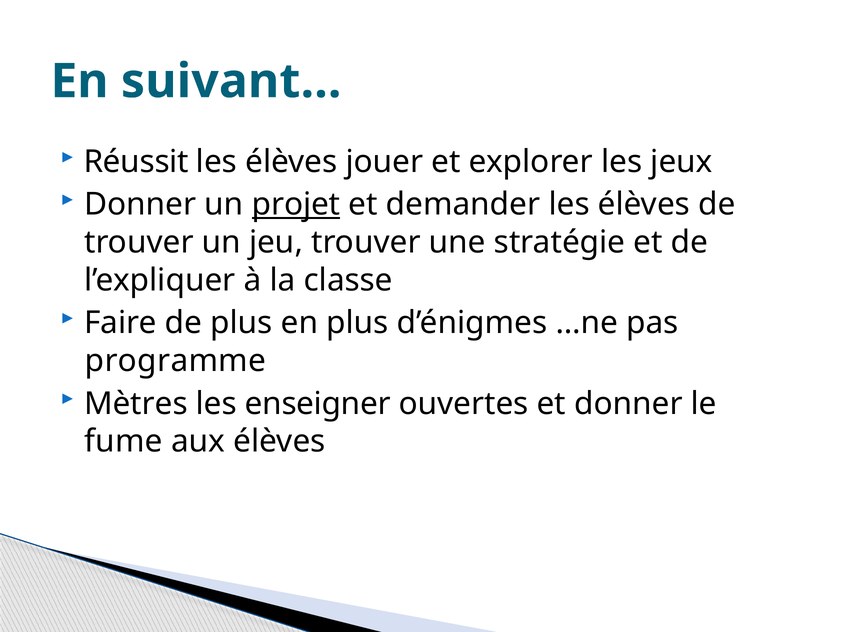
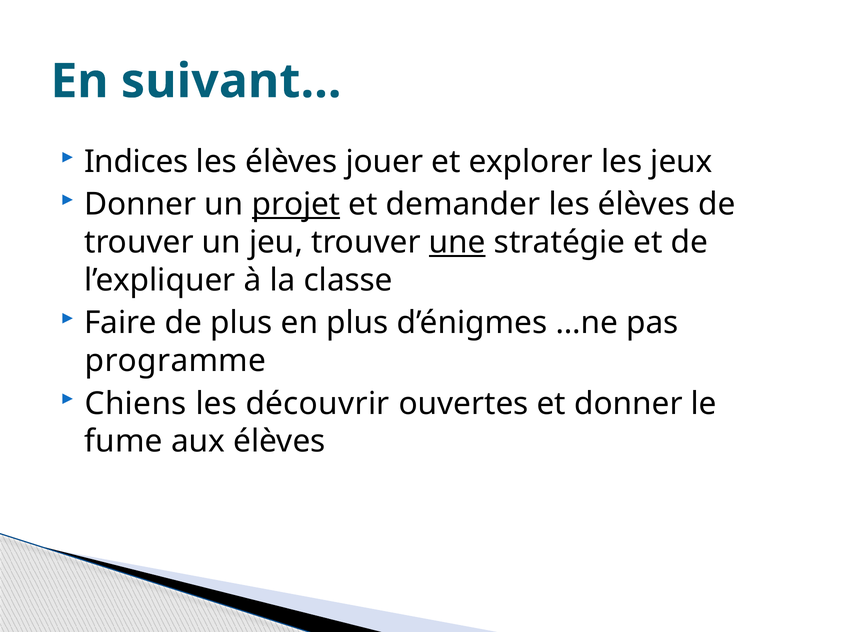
Réussit: Réussit -> Indices (136, 162)
une underline: none -> present (457, 243)
Mètres: Mètres -> Chiens (136, 404)
enseigner: enseigner -> découvrir (318, 404)
